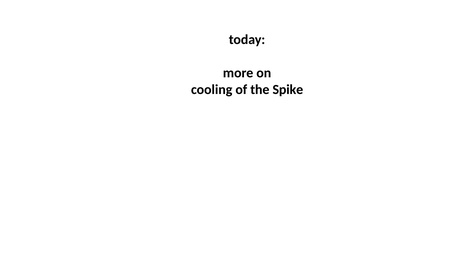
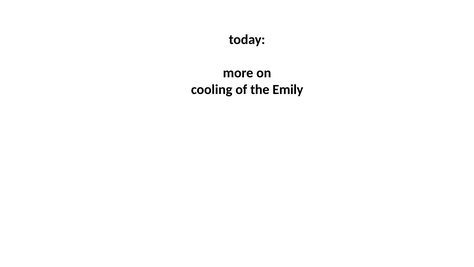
Spike: Spike -> Emily (288, 89)
